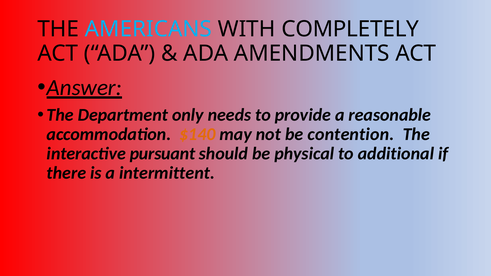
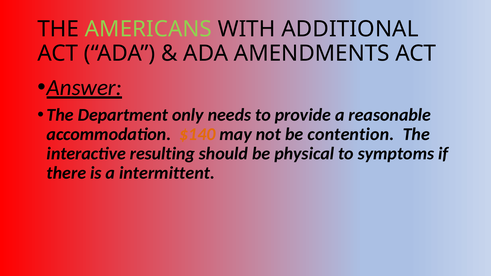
AMERICANS colour: light blue -> light green (148, 29)
COMPLETELY: COMPLETELY -> ADDITIONAL (350, 29)
pursuant: pursuant -> resulting (162, 154)
additional: additional -> symptoms (396, 154)
